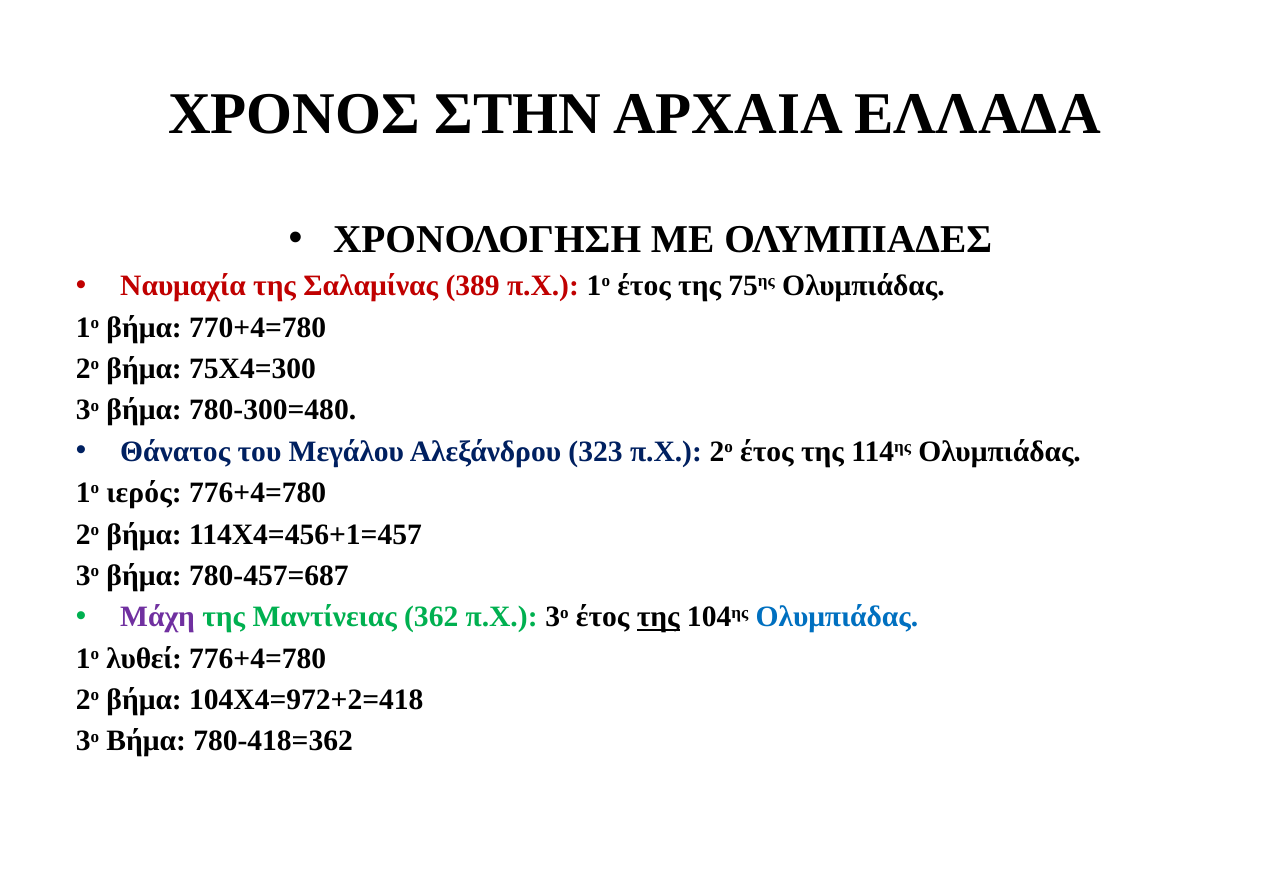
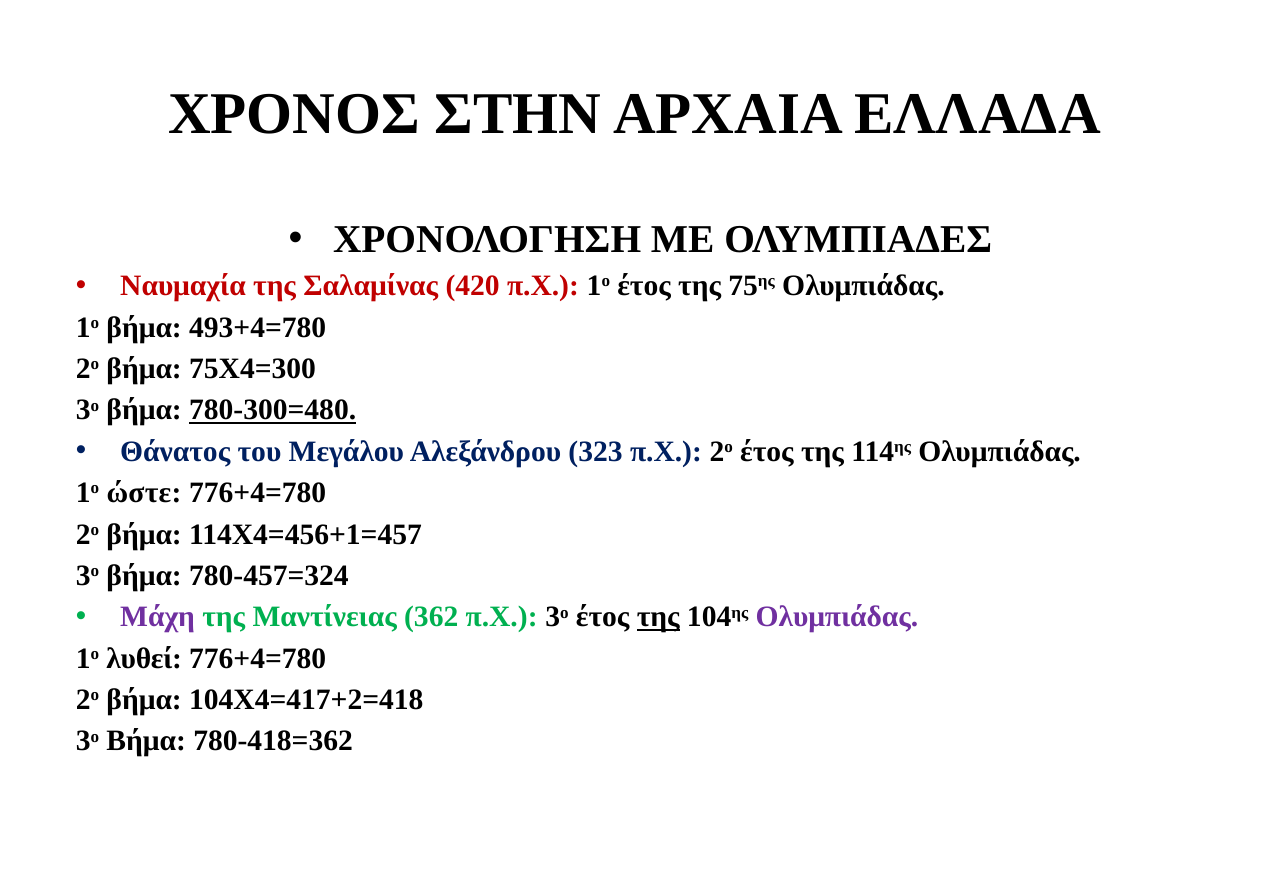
389: 389 -> 420 (473, 286)
770+4=780: 770+4=780 -> 493+4=780 (258, 327)
780-300=480 underline: none -> present (273, 410)
ιερός: ιερός -> ώστε (144, 493)
780-457=687: 780-457=687 -> 780-457=324 (269, 576)
Ολυμπιάδας colour: blue -> purple (837, 617)
104Χ4=972+2=418: 104Χ4=972+2=418 -> 104Χ4=417+2=418 (306, 700)
